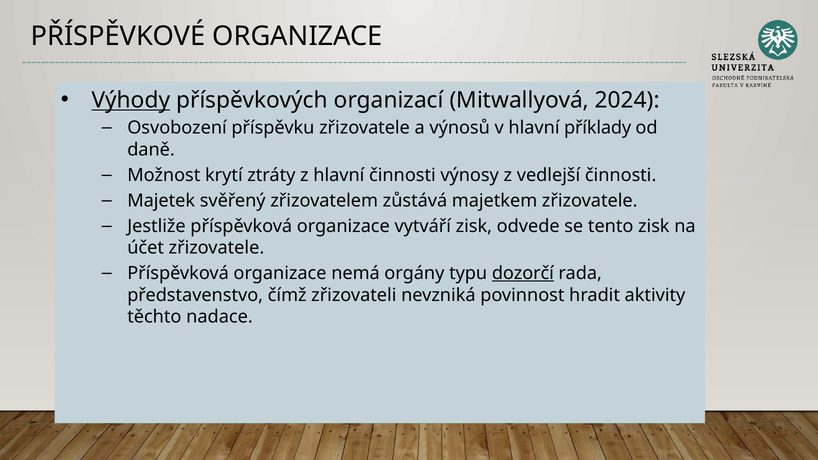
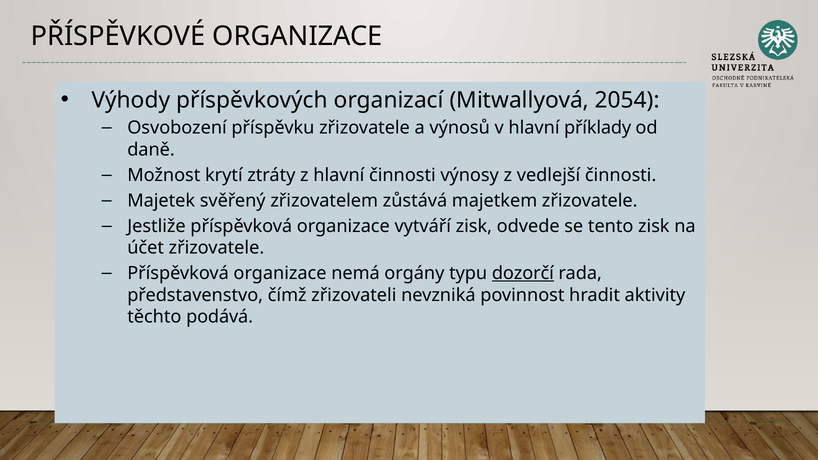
Výhody underline: present -> none (131, 100)
2024: 2024 -> 2054 (627, 100)
nadace: nadace -> podává (220, 317)
